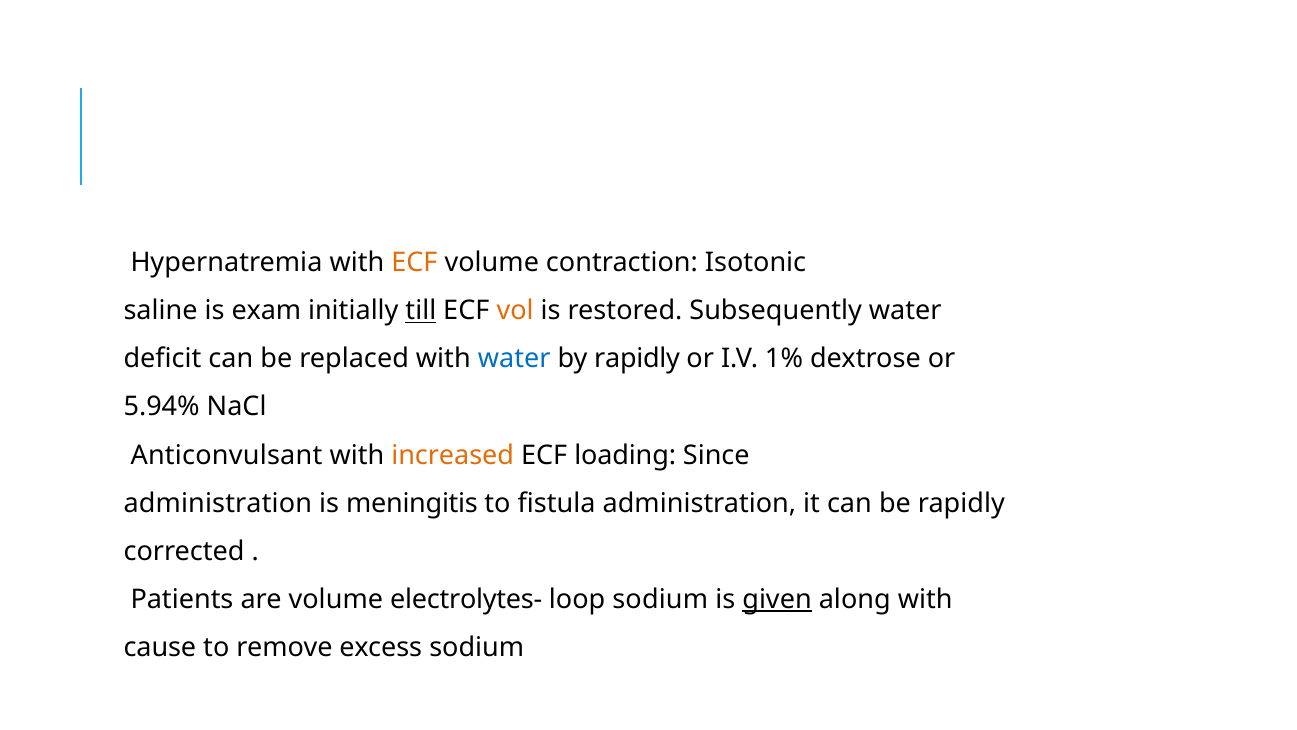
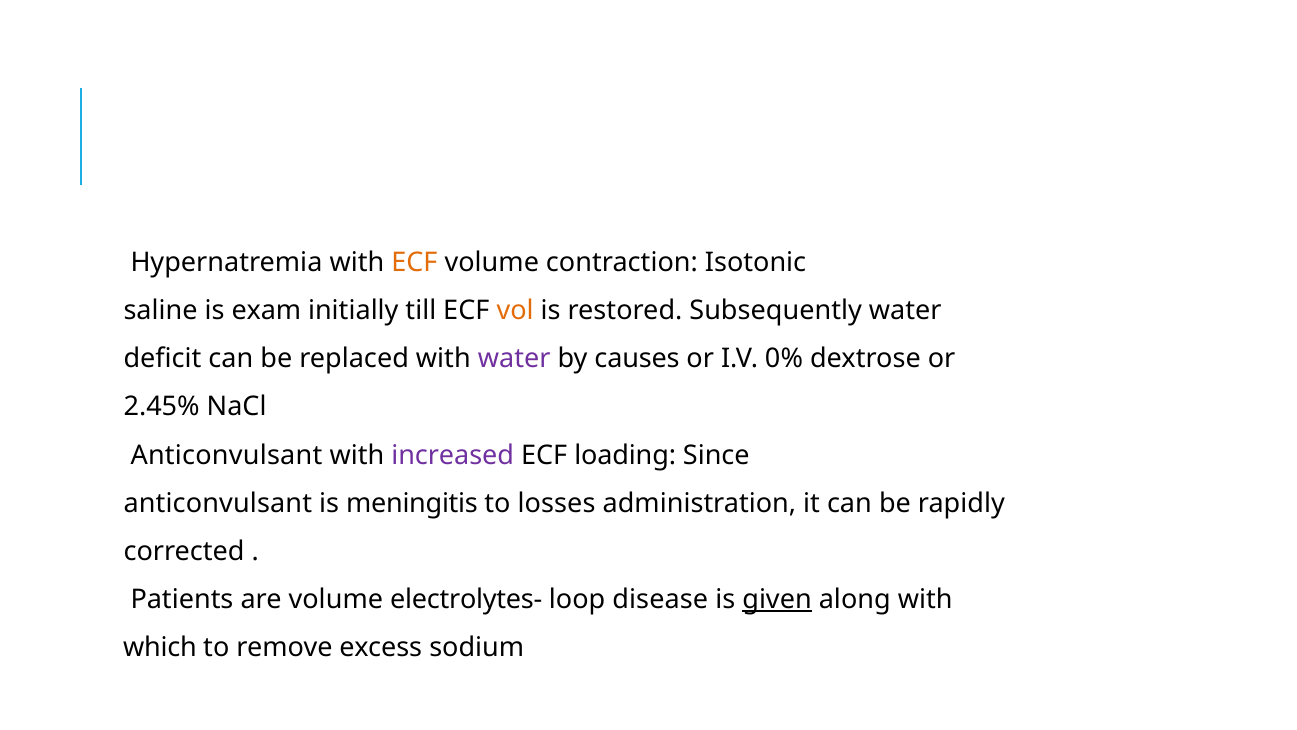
till underline: present -> none (421, 311)
water colour: blue -> purple (514, 359)
by rapidly: rapidly -> causes (637, 359)
1%: 1% -> 0% (784, 359)
5.94%: 5.94% -> 2.45% (162, 407)
increased colour: orange -> purple (453, 455)
administration: administration -> anticonvulsant (218, 503)
fistula: fistula -> losses (557, 503)
loop sodium: sodium -> disease (660, 599)
cause: cause -> which (160, 647)
